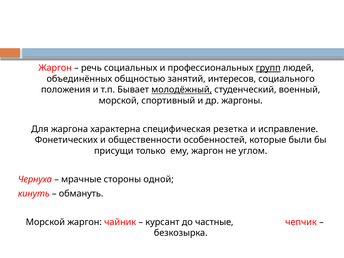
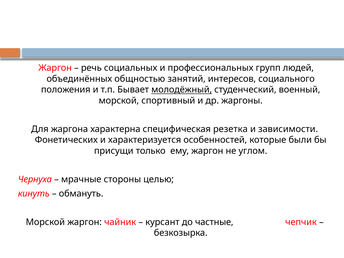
групп underline: present -> none (268, 68)
исправление: исправление -> зависимости (288, 129)
общественности: общественности -> характеризуется (145, 140)
одной: одной -> целью (159, 179)
